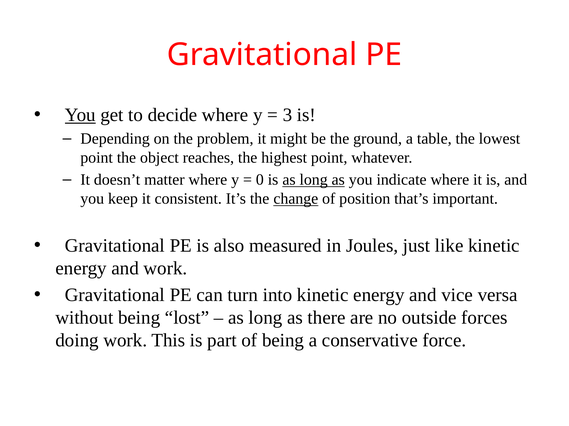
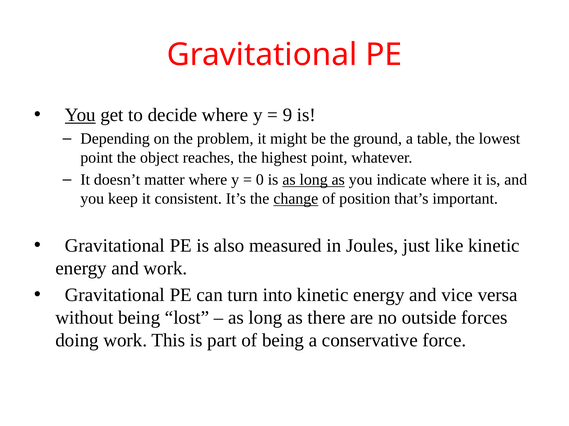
3: 3 -> 9 (287, 115)
